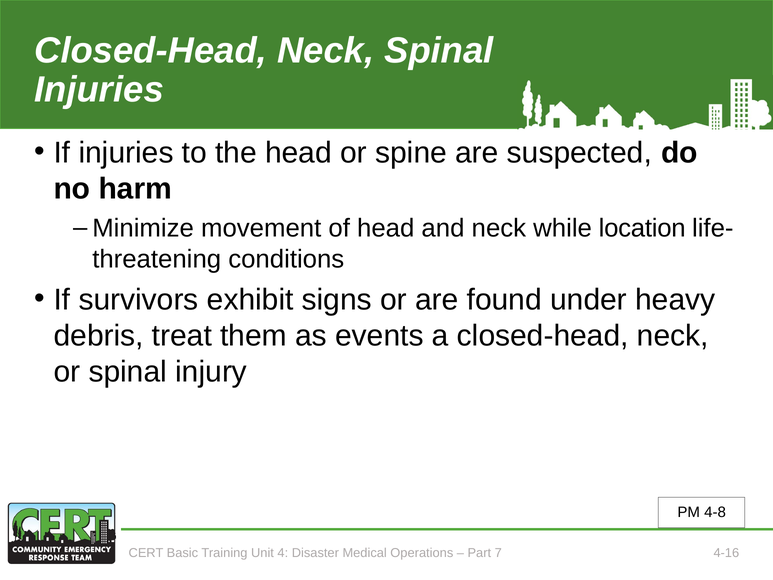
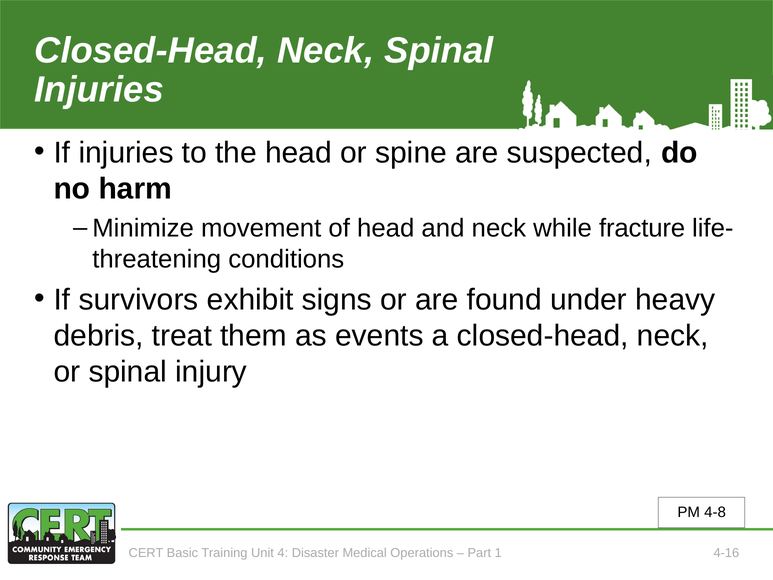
location: location -> fracture (642, 228)
7: 7 -> 1 (498, 553)
